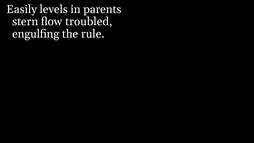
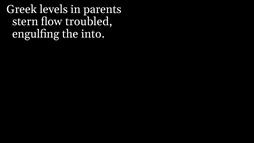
Easily: Easily -> Greek (22, 9)
rule: rule -> into (93, 34)
